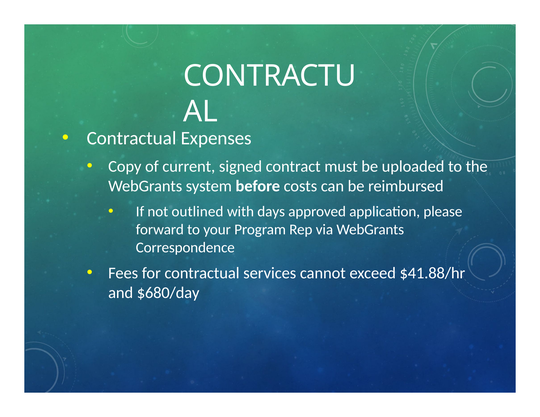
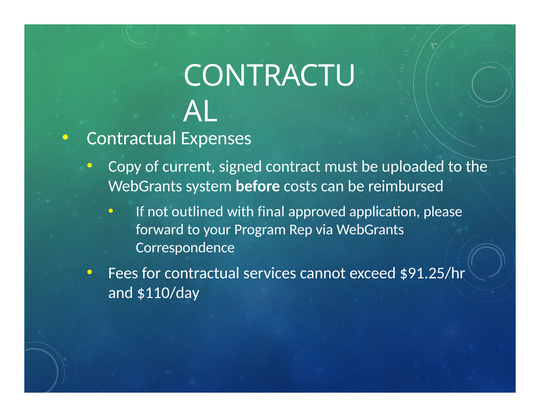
days: days -> final (271, 212)
$41.88/hr: $41.88/hr -> $91.25/hr (432, 273)
$680/day: $680/day -> $110/day (168, 293)
